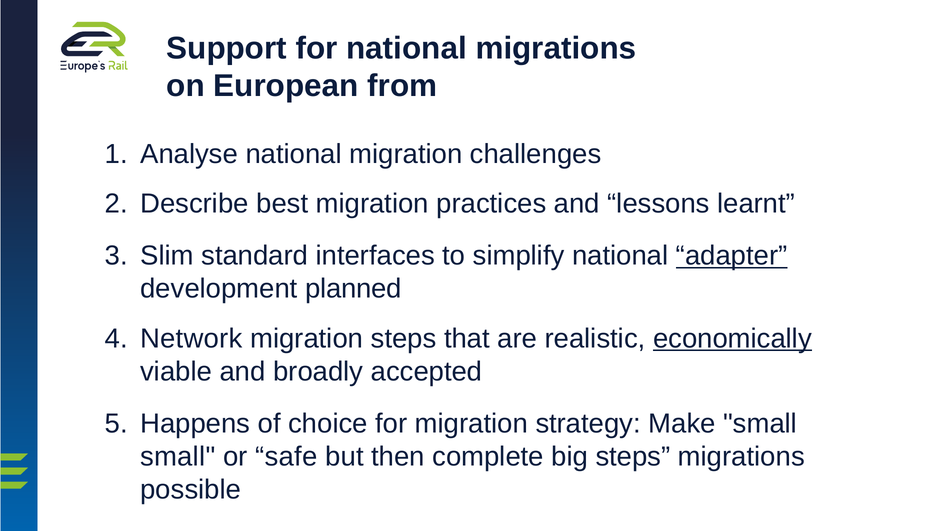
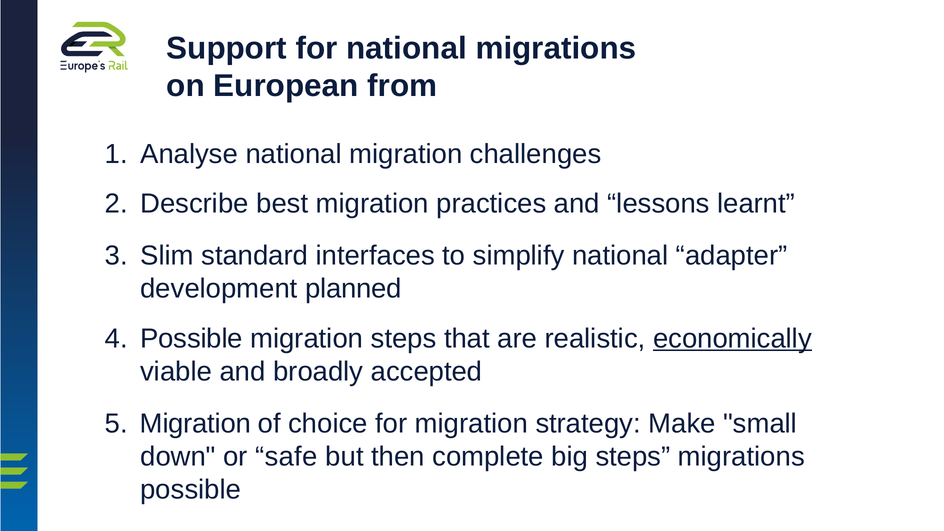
adapter underline: present -> none (732, 256)
Network: Network -> Possible (192, 338)
Happens: Happens -> Migration (195, 423)
small: small -> down (178, 456)
